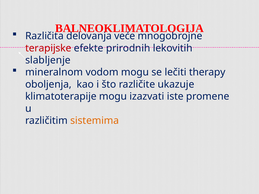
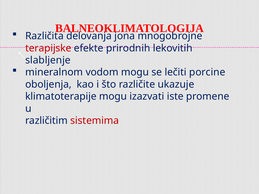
veće: veće -> jona (125, 36)
therapy: therapy -> porcine (207, 72)
sistemima colour: orange -> red (95, 121)
